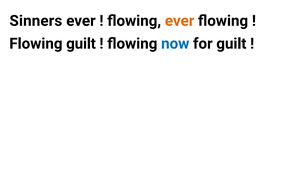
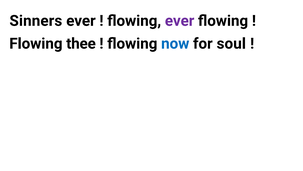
ever colour: orange -> purple (180, 21)
Flowing guilt: guilt -> thee (81, 43)
for guilt: guilt -> soul (231, 43)
